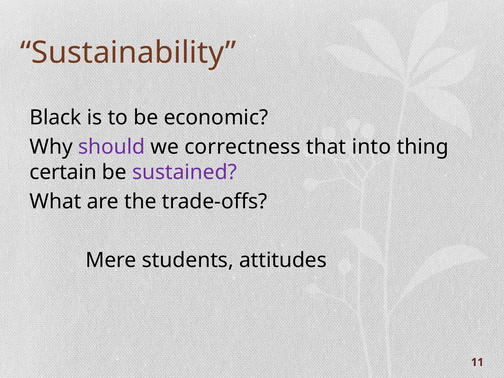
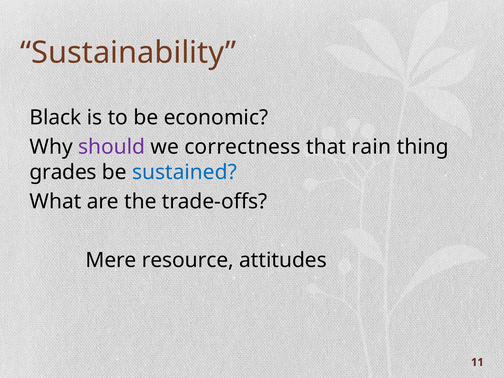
into: into -> rain (371, 147)
certain: certain -> grades (63, 172)
sustained colour: purple -> blue (184, 172)
students: students -> resource (188, 260)
